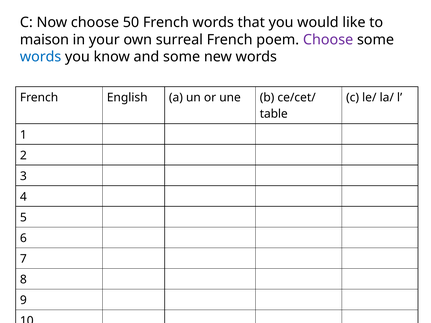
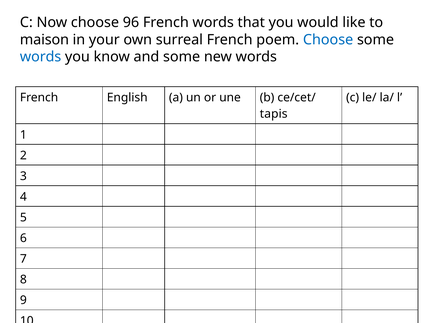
50: 50 -> 96 (131, 22)
Choose colour: purple -> blue (328, 40)
table: table -> tapis (274, 114)
